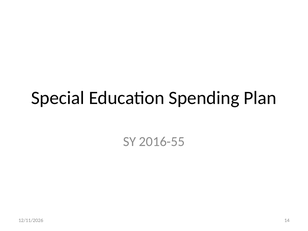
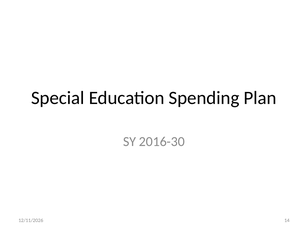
2016-55: 2016-55 -> 2016-30 (162, 142)
